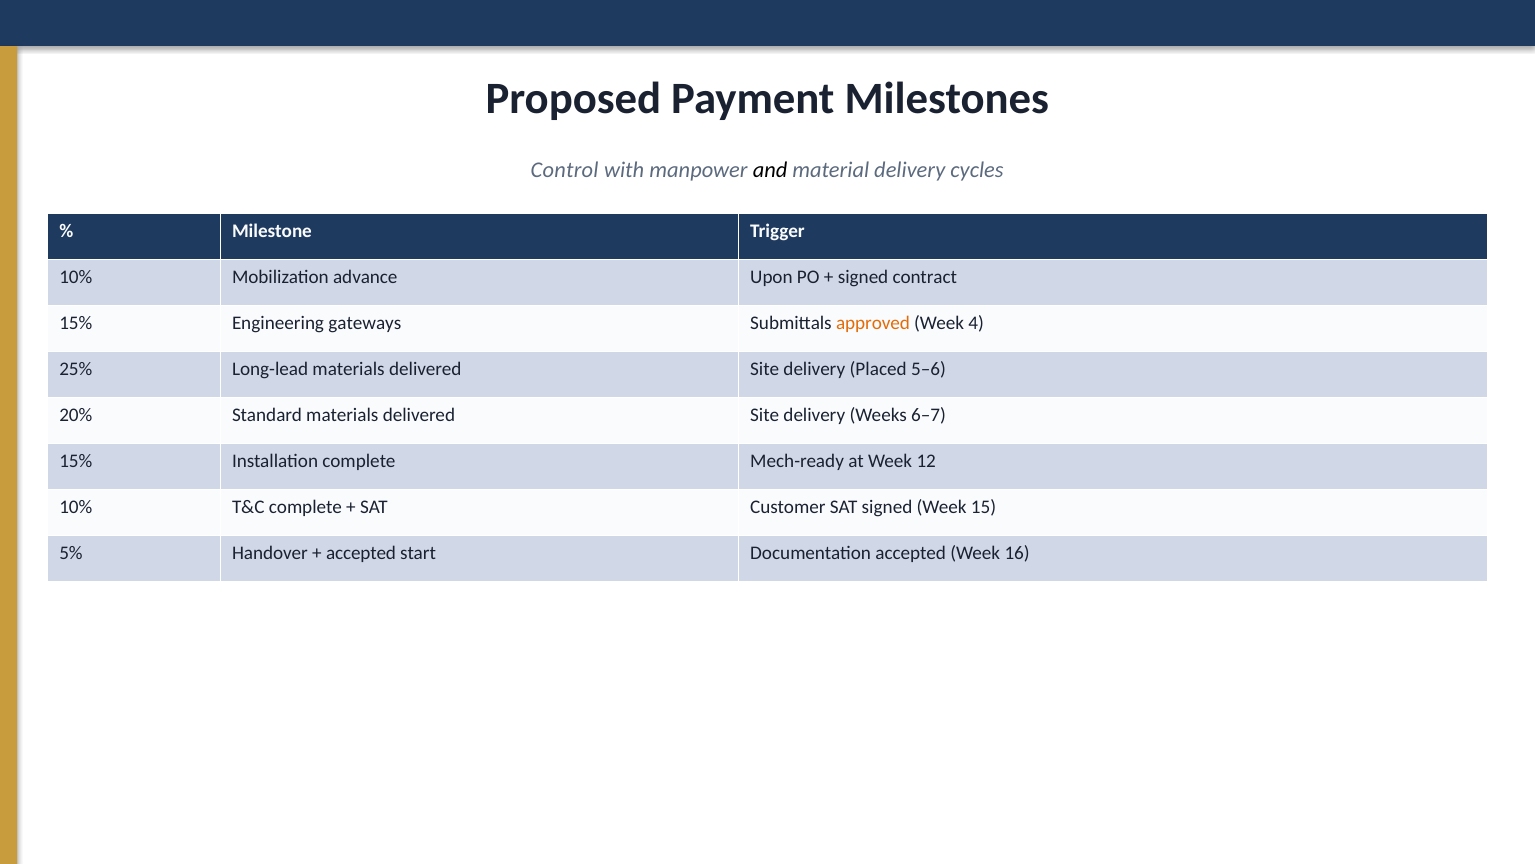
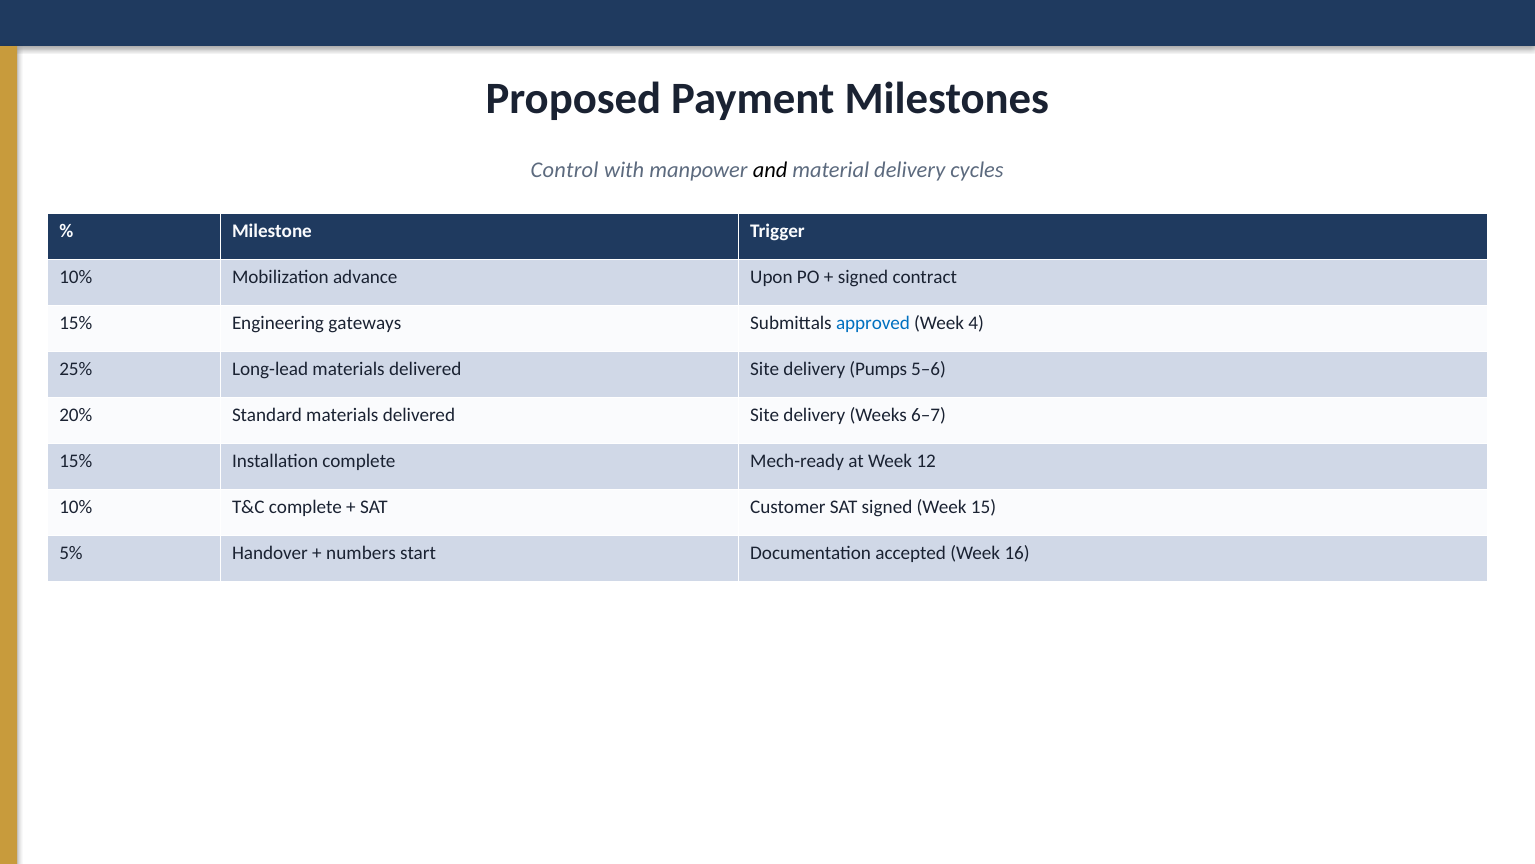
approved colour: orange -> blue (873, 323)
Placed: Placed -> Pumps (878, 369)
accepted: accepted -> numbers (361, 553)
